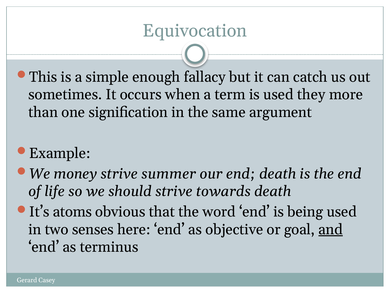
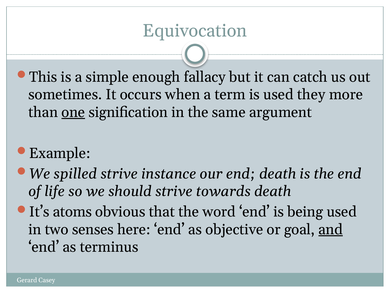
one underline: none -> present (73, 112)
money: money -> spilled (75, 173)
summer: summer -> instance (169, 173)
